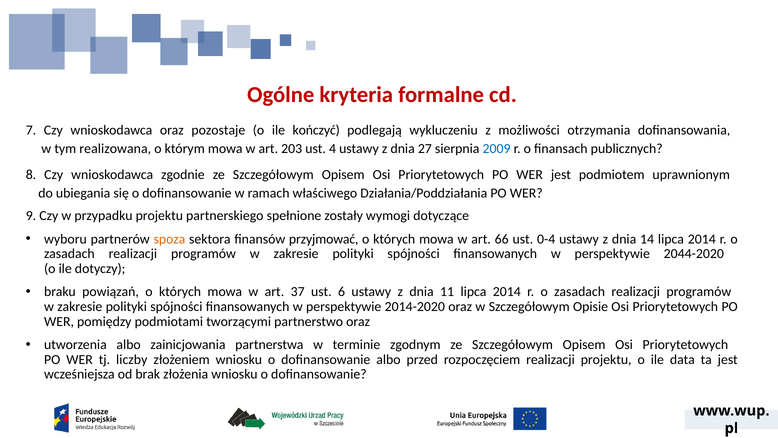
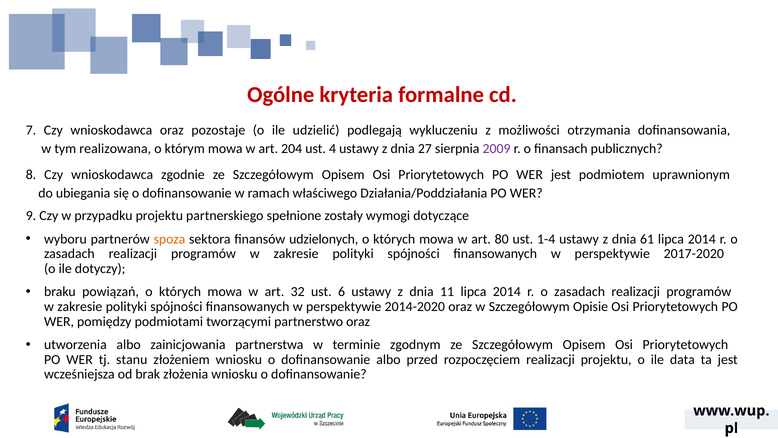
kończyć: kończyć -> udzielić (316, 130)
203: 203 -> 204 (292, 148)
2009 colour: blue -> purple (497, 148)
przyjmować: przyjmować -> udzielonych (324, 239)
66: 66 -> 80 (502, 239)
0-4: 0-4 -> 1-4 (546, 239)
14: 14 -> 61 (647, 239)
2044-2020: 2044-2020 -> 2017-2020 (694, 254)
37: 37 -> 32 (298, 292)
liczby: liczby -> stanu (132, 359)
